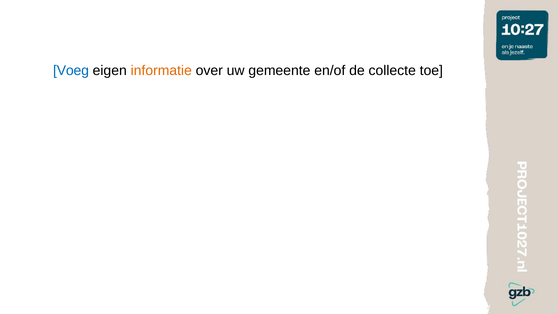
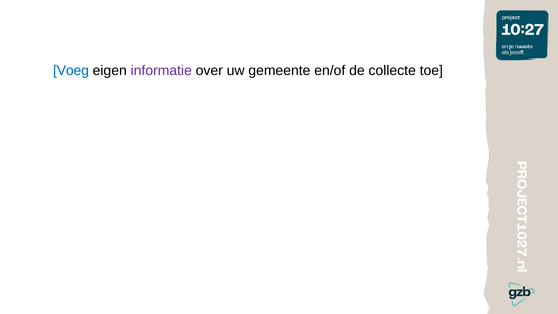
informatie colour: orange -> purple (161, 71)
